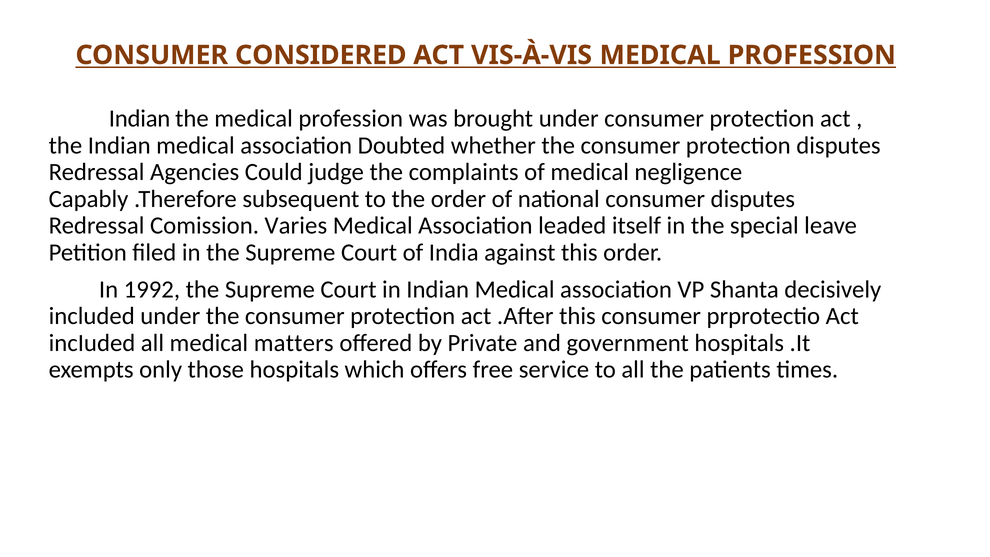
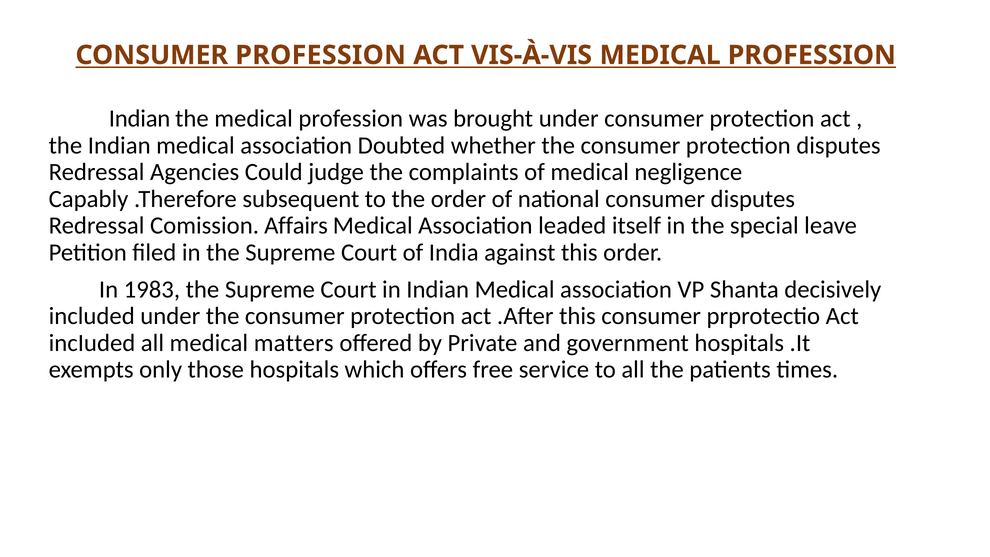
CONSUMER CONSIDERED: CONSIDERED -> PROFESSION (321, 55)
Varies: Varies -> Affairs (296, 226)
1992: 1992 -> 1983 (152, 289)
